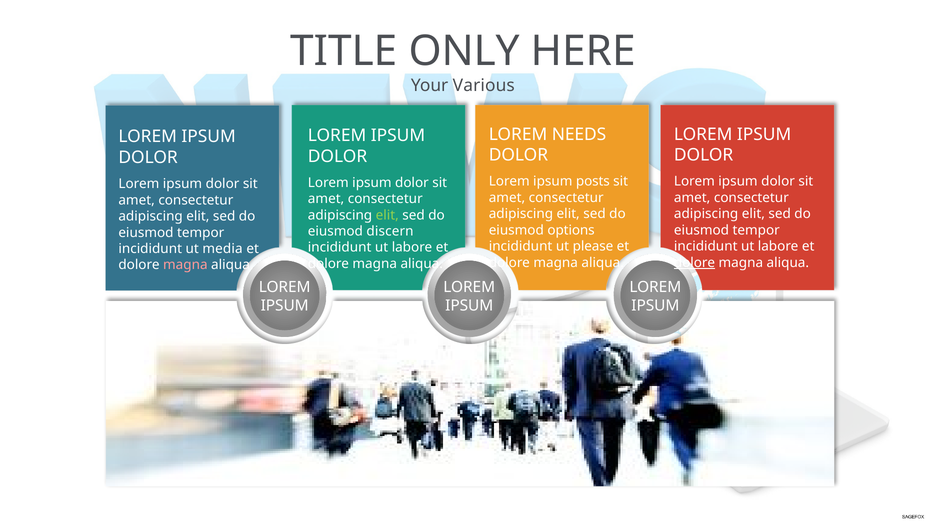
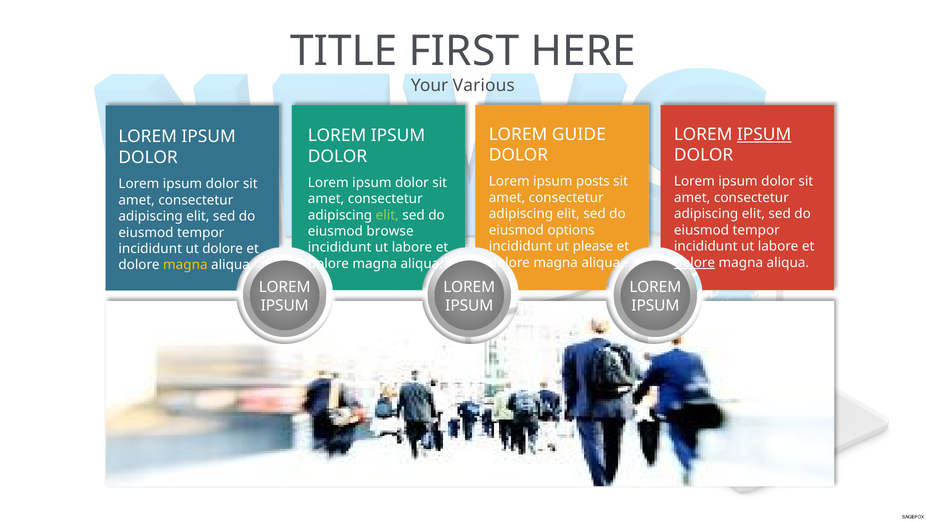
ONLY: ONLY -> FIRST (464, 51)
NEEDS: NEEDS -> GUIDE (579, 134)
IPSUM underline: none -> present (764, 134)
discern: discern -> browse (390, 231)
ut media: media -> dolore (223, 249)
magna colour: pink -> yellow (185, 265)
